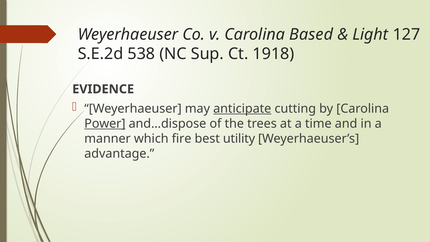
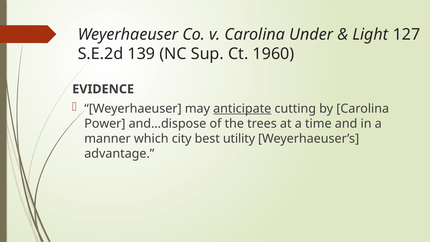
Based: Based -> Under (311, 34)
538: 538 -> 139 (141, 54)
1918: 1918 -> 1960 (273, 54)
Power underline: present -> none (105, 124)
fire: fire -> city (182, 139)
